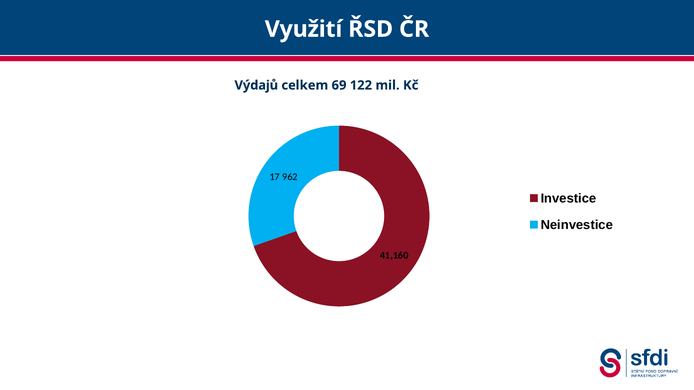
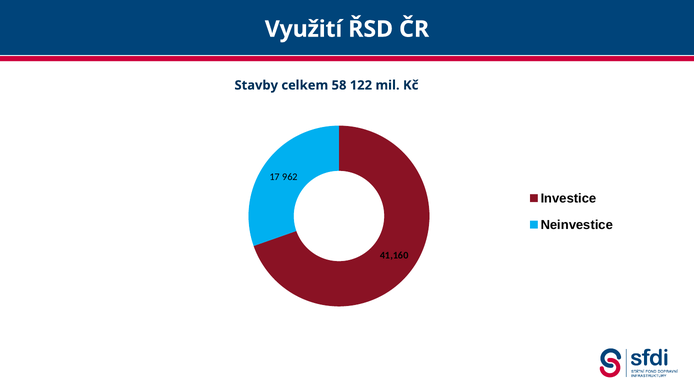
Výdajů: Výdajů -> Stavby (256, 85)
69: 69 -> 58 (339, 85)
